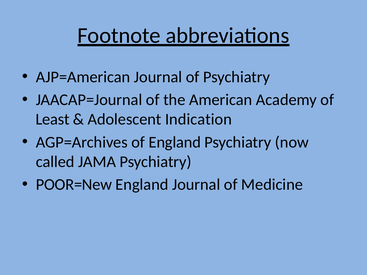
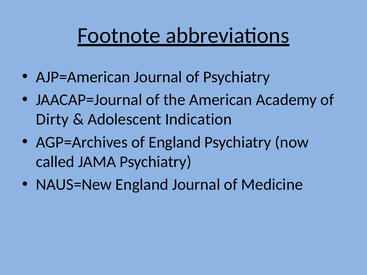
Least: Least -> Dirty (52, 119)
POOR=New: POOR=New -> NAUS=New (74, 185)
